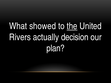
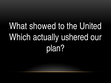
the underline: present -> none (72, 26)
Rivers: Rivers -> Which (20, 37)
decision: decision -> ushered (75, 37)
